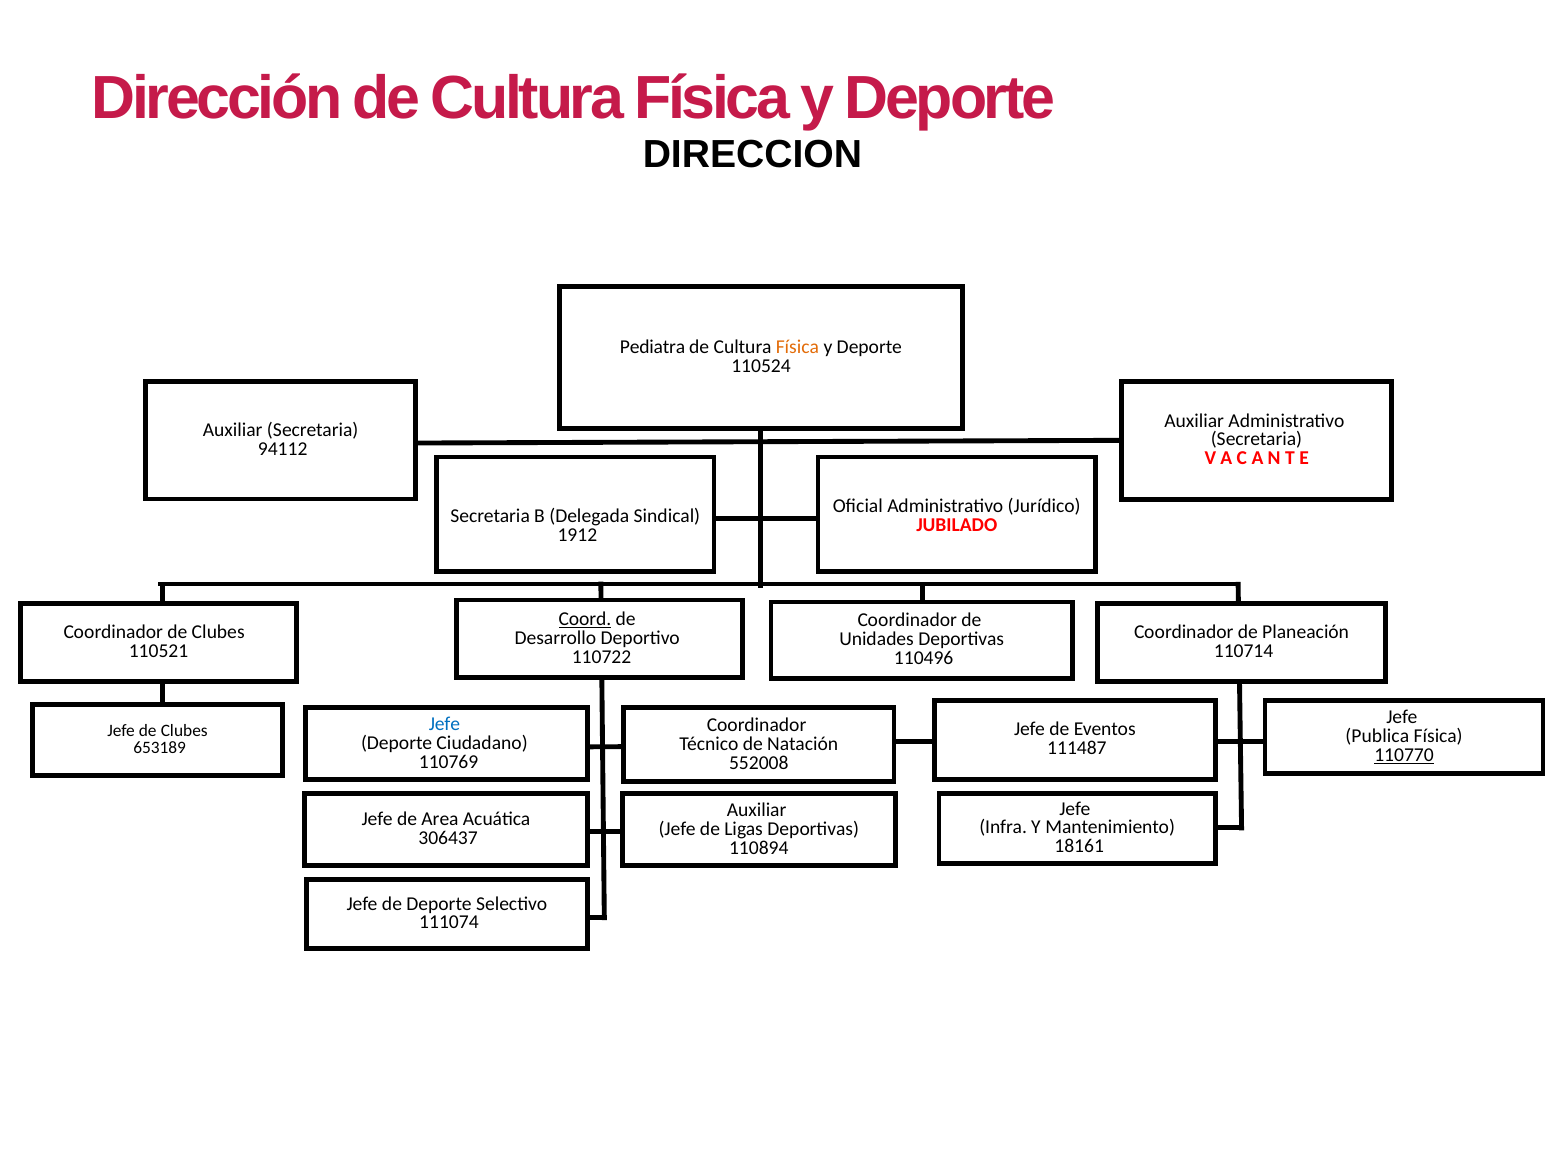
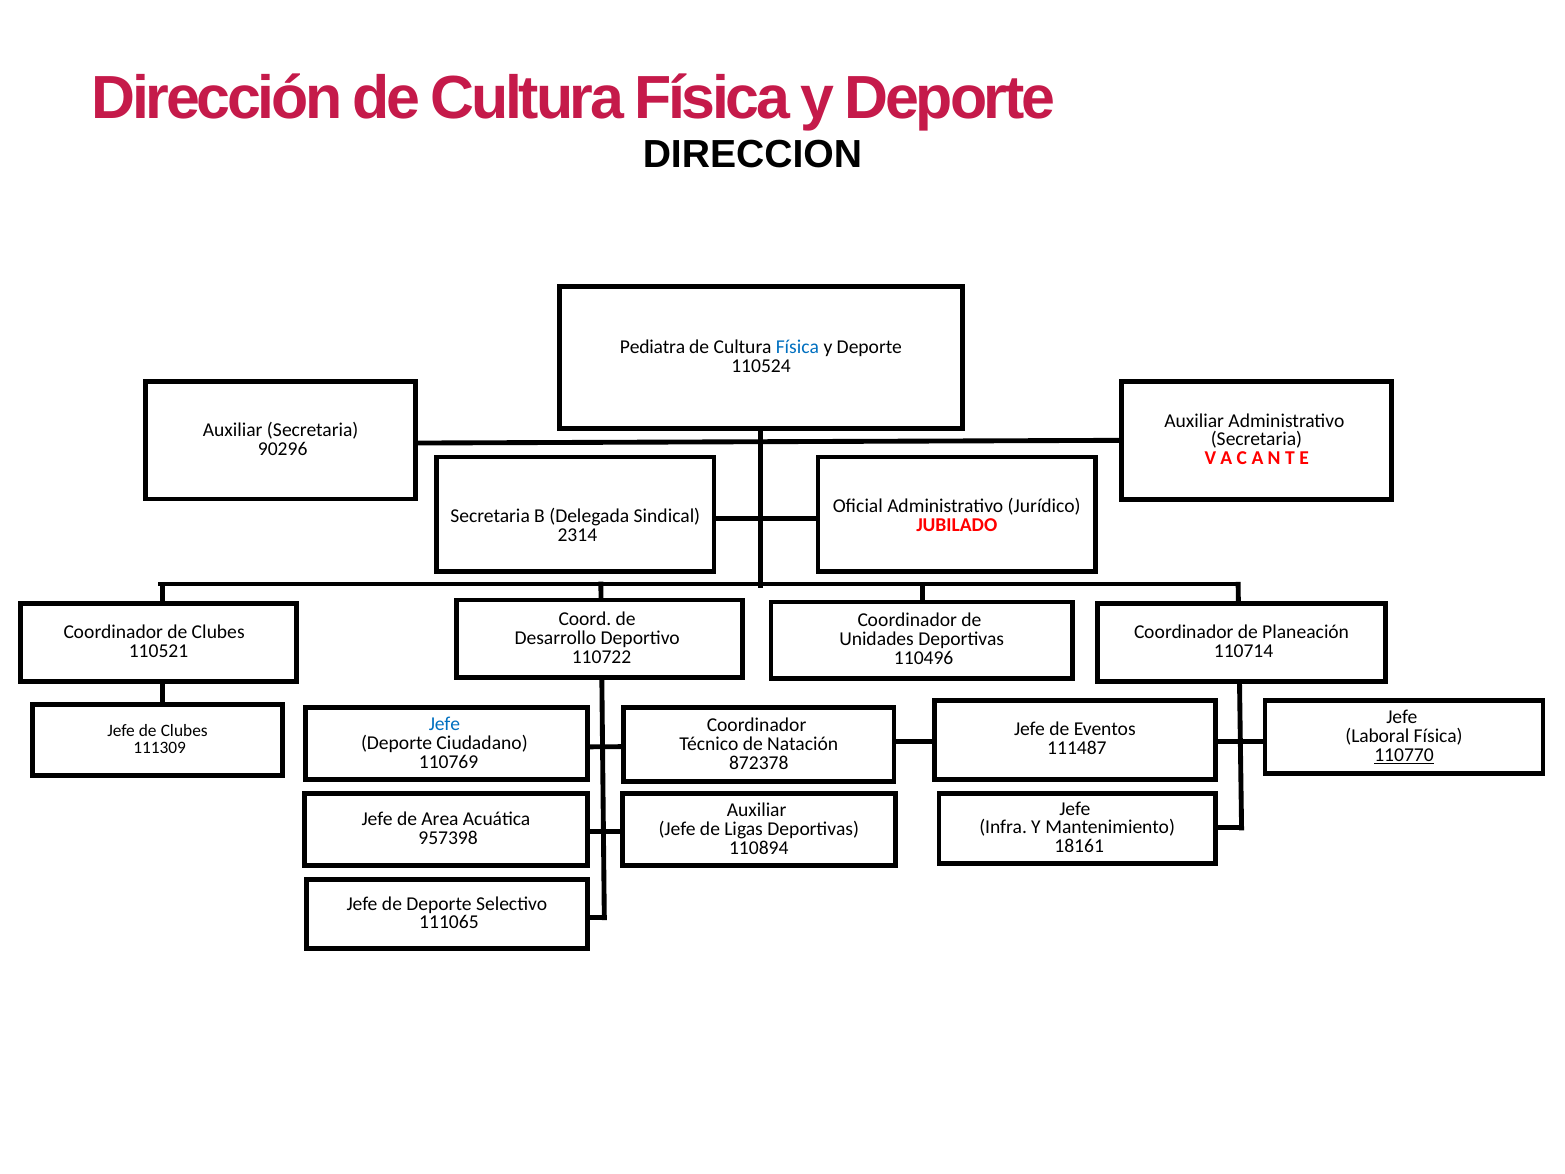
Física colour: orange -> blue (797, 347)
94112: 94112 -> 90296 (283, 449)
1912: 1912 -> 2314 (577, 535)
Coord underline: present -> none (585, 619)
Publica: Publica -> Laboral (1377, 736)
653189: 653189 -> 111309 (160, 747)
552008: 552008 -> 872378 (759, 763)
306437: 306437 -> 957398 (448, 838)
111074: 111074 -> 111065 (449, 922)
